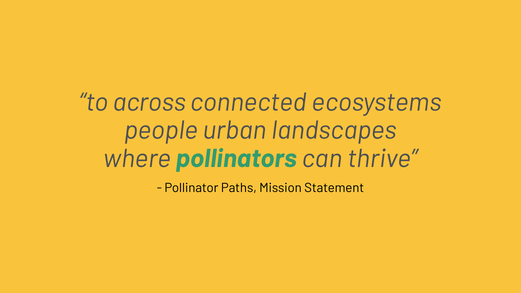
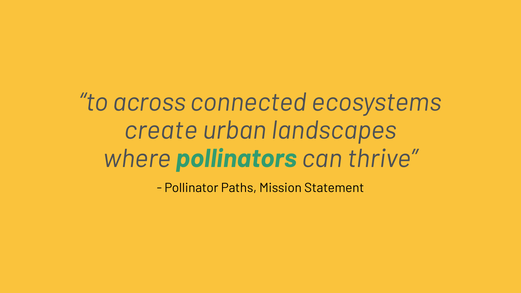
people: people -> create (161, 130)
